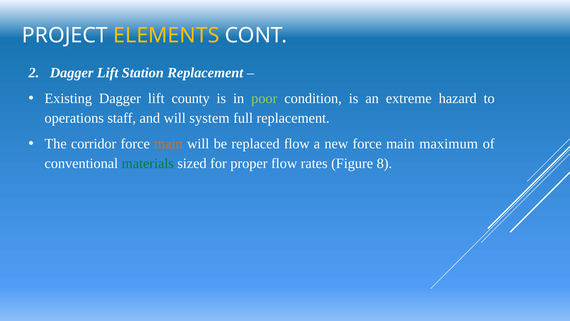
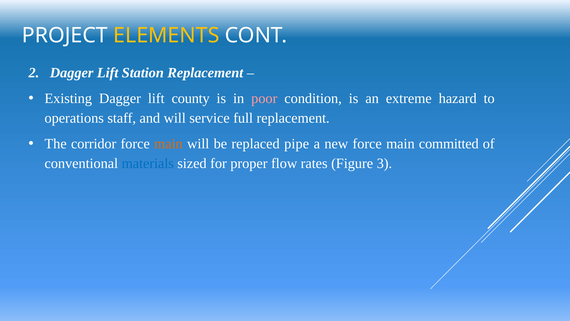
poor colour: light green -> pink (264, 98)
system: system -> service (210, 118)
replaced flow: flow -> pipe (297, 144)
maximum: maximum -> committed (449, 144)
materials colour: green -> blue (148, 163)
8: 8 -> 3 (384, 163)
